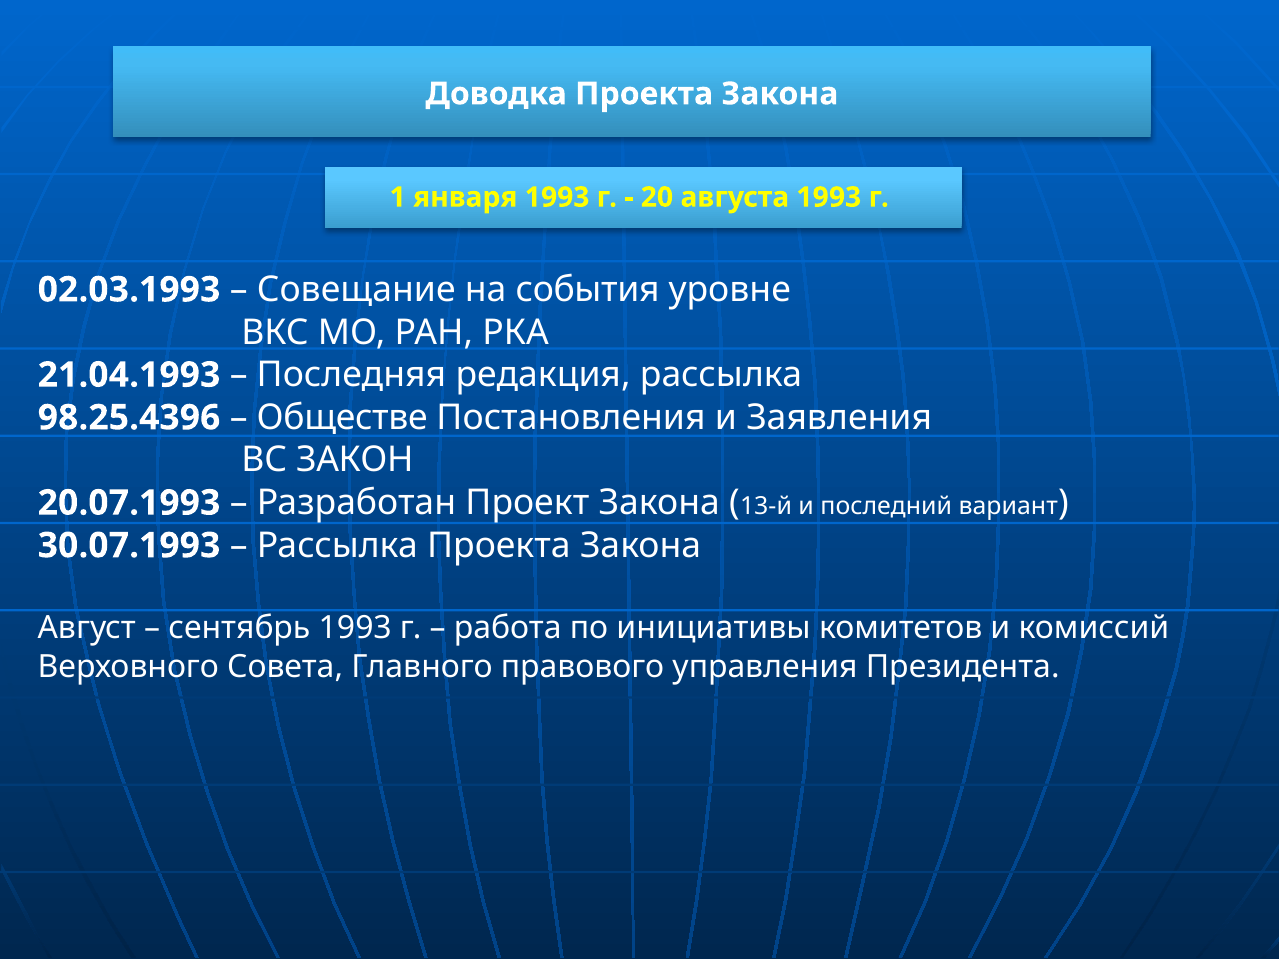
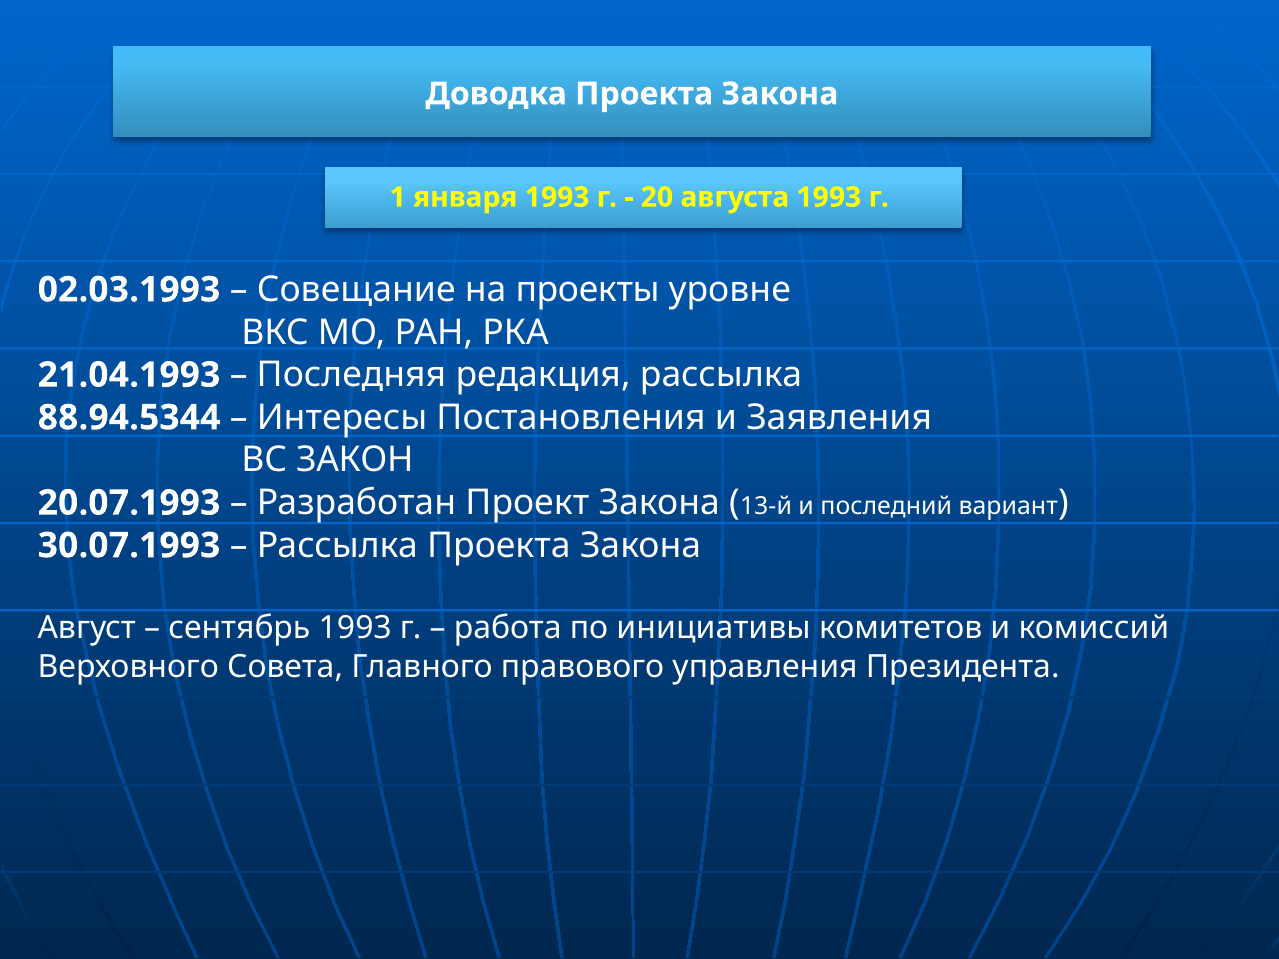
события: события -> проекты (588, 290)
98.25.4396: 98.25.4396 -> 88.94.5344 (129, 418)
Обществе: Обществе -> Интересы (342, 418)
